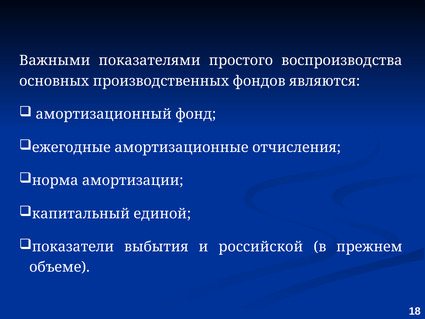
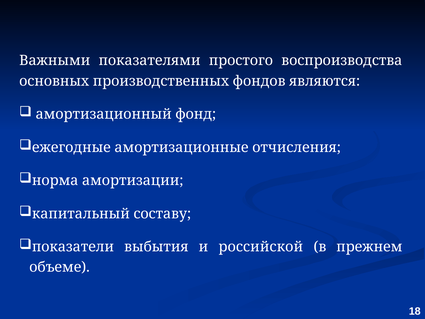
единой: единой -> составу (162, 214)
